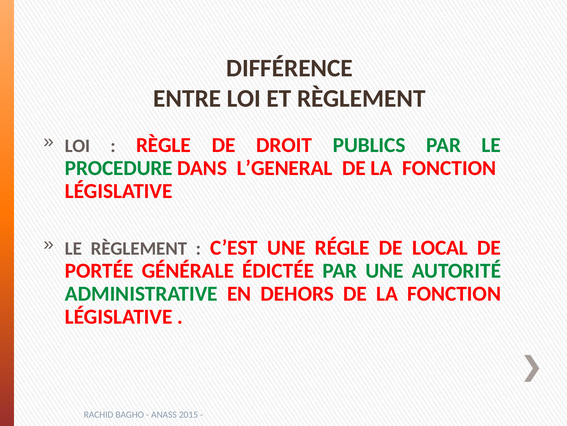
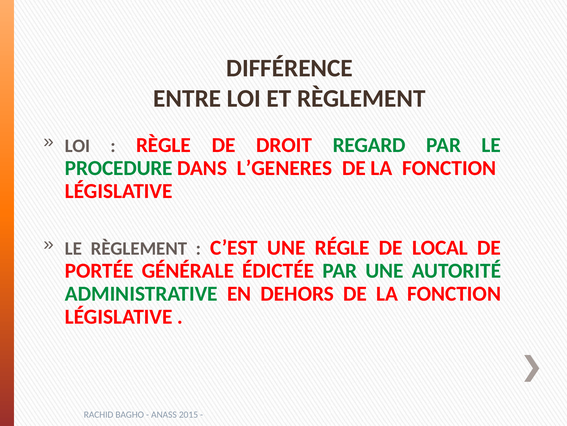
PUBLICS: PUBLICS -> REGARD (369, 145)
L’GENERAL: L’GENERAL -> L’GENERES (285, 168)
